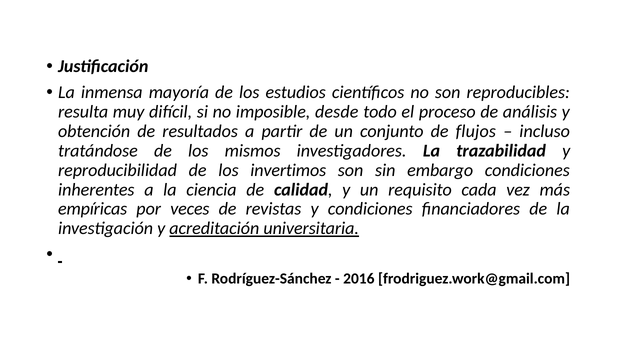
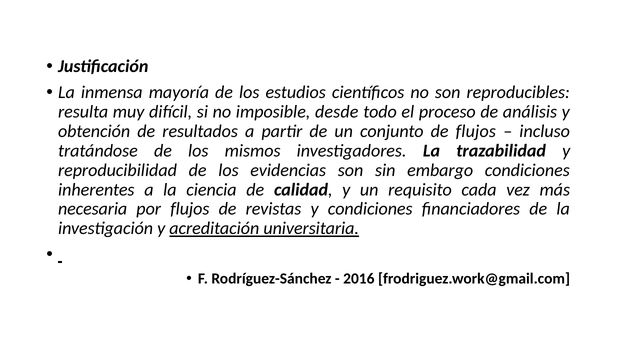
invertimos: invertimos -> evidencias (288, 170)
empíricas: empíricas -> necesaria (93, 209)
por veces: veces -> flujos (190, 209)
